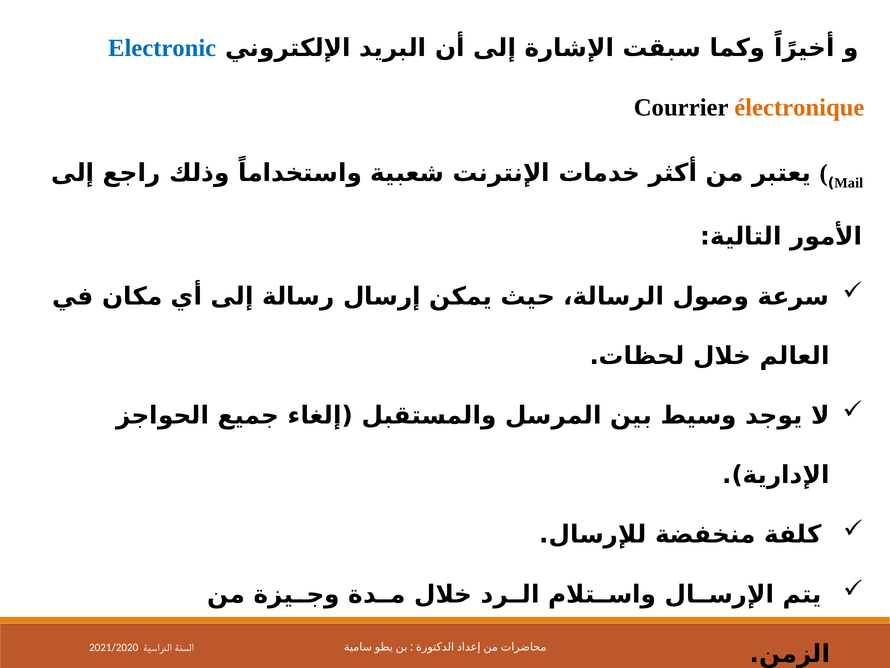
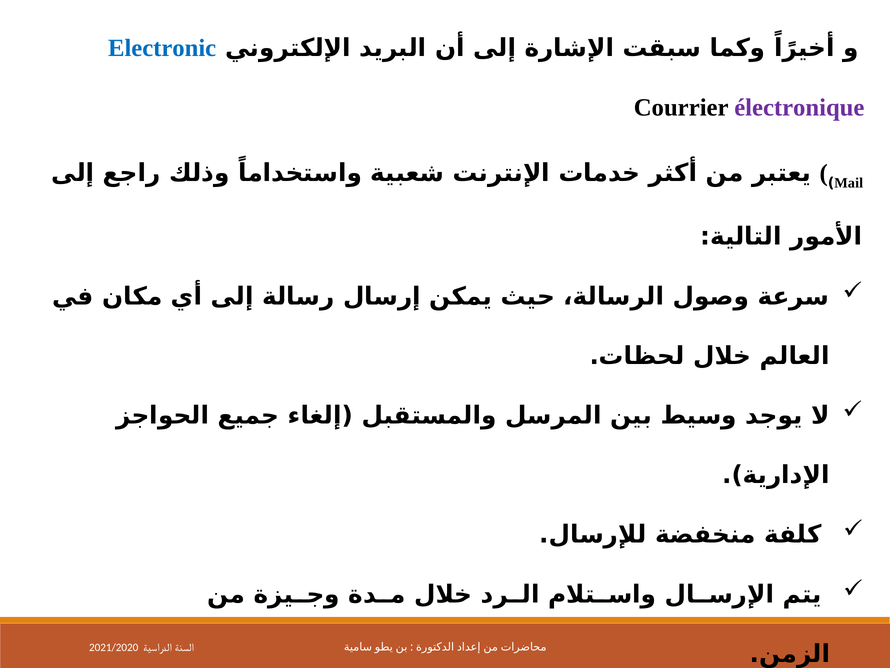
électronique colour: orange -> purple (799, 107)
